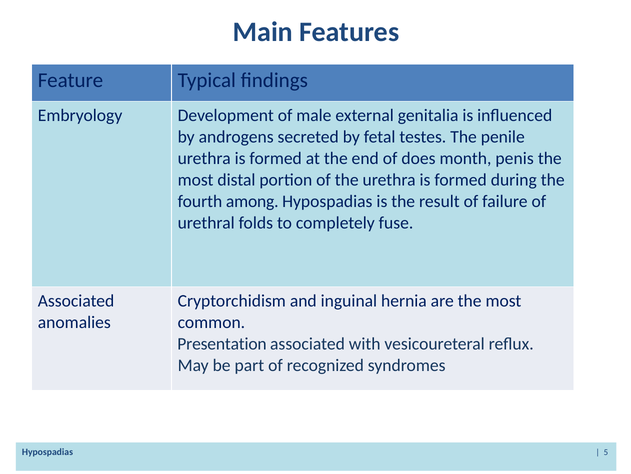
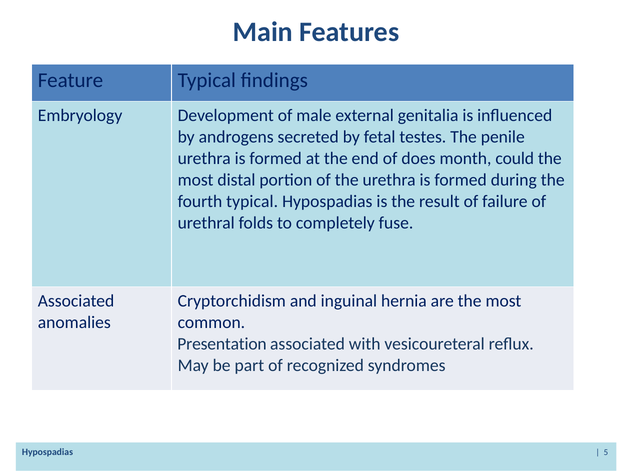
penis: penis -> could (515, 158)
fourth among: among -> typical (252, 201)
